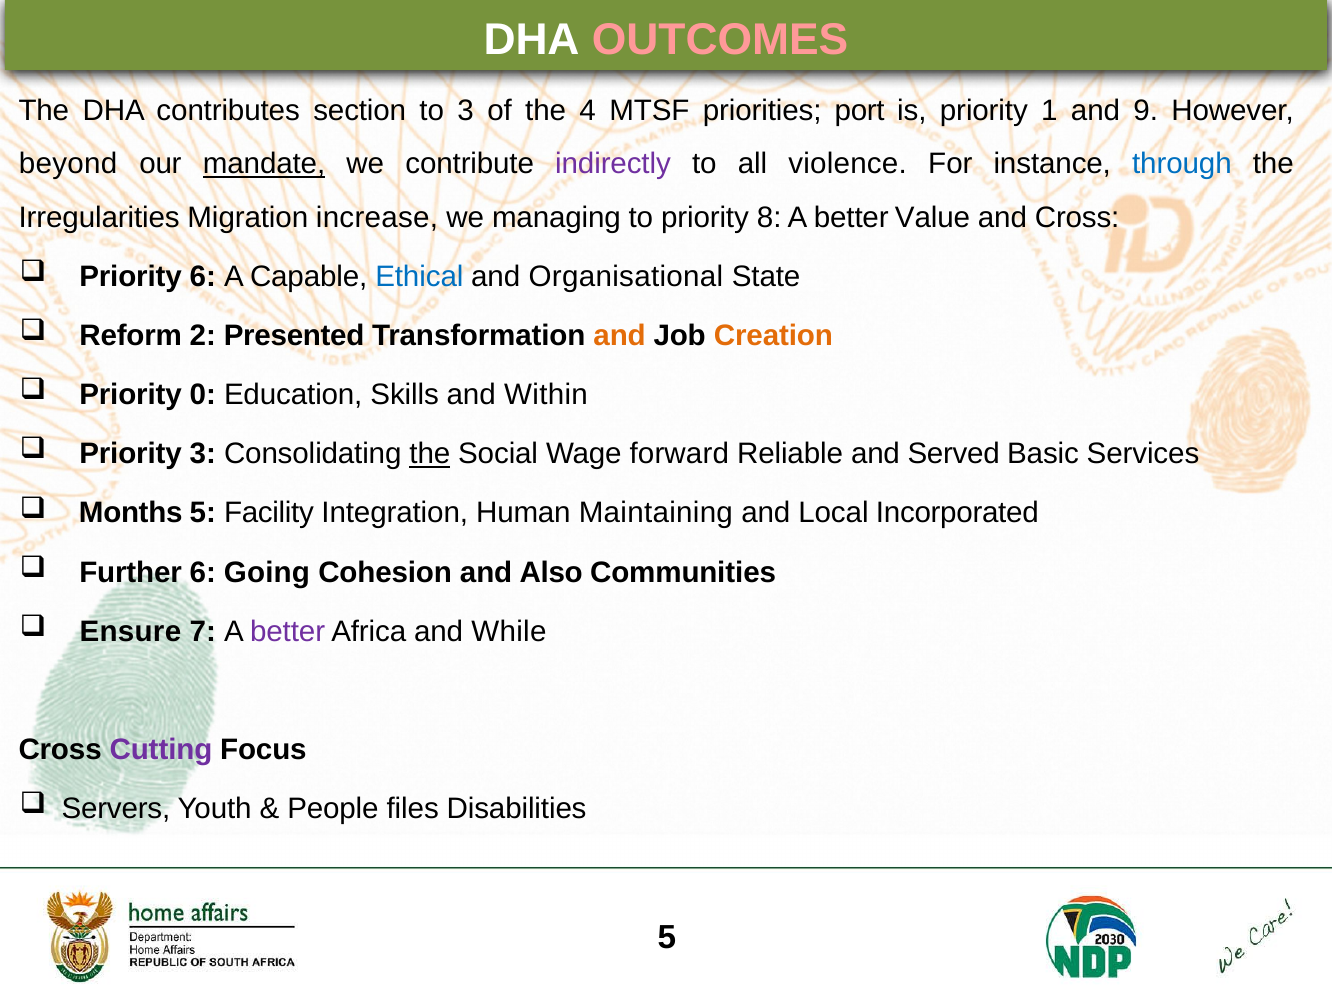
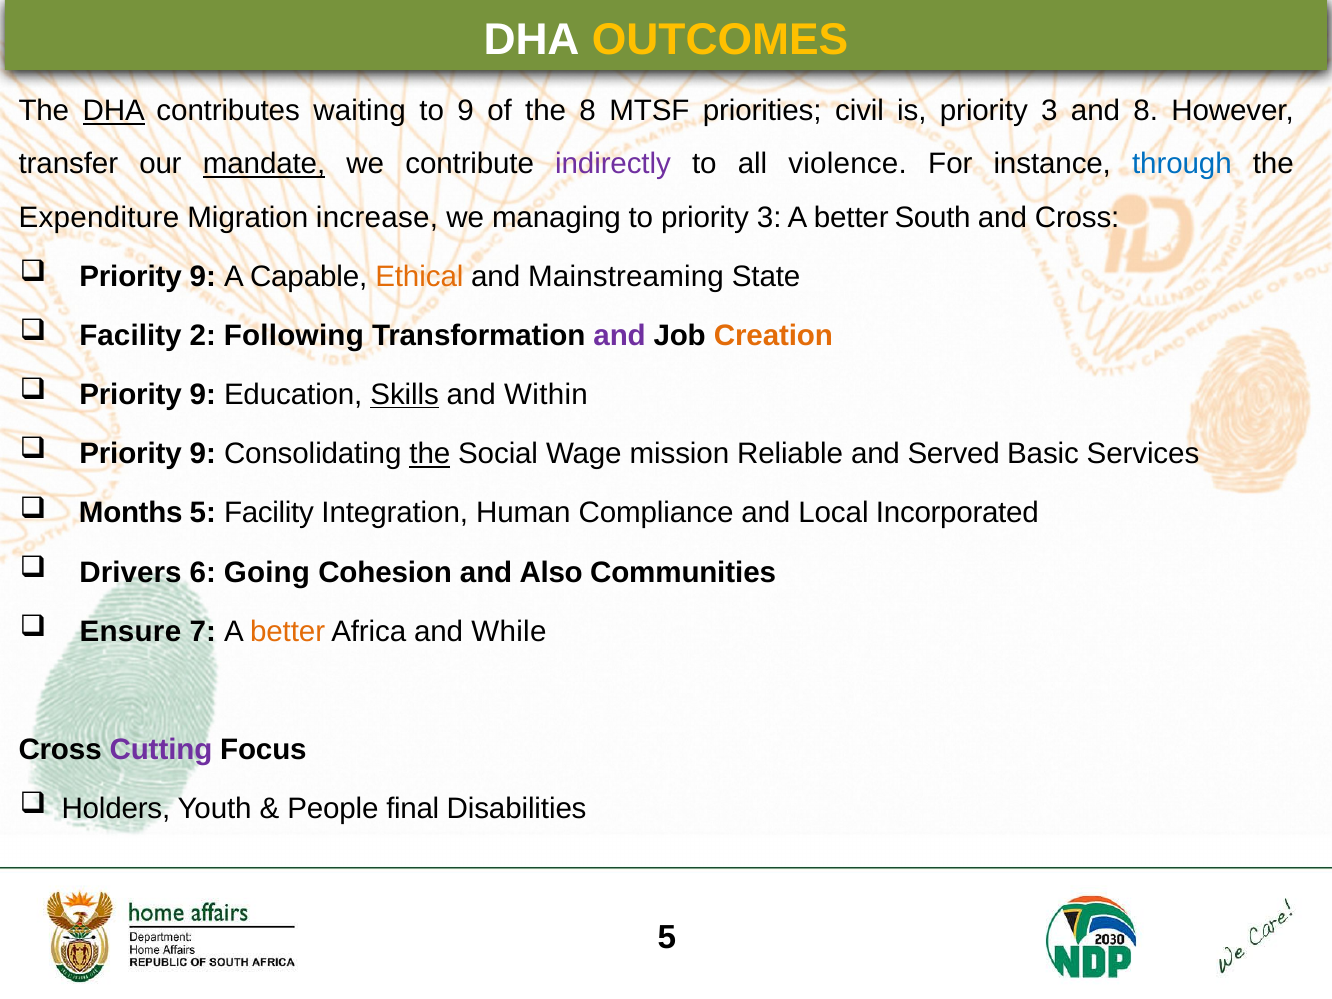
OUTCOMES colour: pink -> yellow (720, 40)
DHA underline: none -> present (114, 111)
section: section -> waiting (360, 111)
to 3: 3 -> 9 (466, 111)
the 4: 4 -> 8 (588, 111)
port: port -> civil (860, 111)
is priority 1: 1 -> 3 (1049, 111)
and 9: 9 -> 8 (1146, 111)
beyond: beyond -> transfer (68, 164)
Irregularities: Irregularities -> Expenditure (99, 217)
to priority 8: 8 -> 3 (769, 217)
Value: Value -> South (933, 217)
6: 6 -> 9 (203, 277)
Ethical colour: blue -> orange (419, 277)
Organisational: Organisational -> Mainstreaming (626, 277)
Reform: Reform -> Facility (131, 336)
Presented: Presented -> Following (294, 336)
and colour: orange -> purple (620, 336)
0: 0 -> 9 (203, 395)
Skills underline: none -> present (405, 395)
3: 3 -> 9 (203, 454)
forward: forward -> mission (679, 454)
Maintaining: Maintaining -> Compliance (656, 513)
Further: Further -> Drivers (131, 572)
better colour: purple -> orange (288, 631)
Servers: Servers -> Holders (116, 809)
files: files -> final (413, 809)
